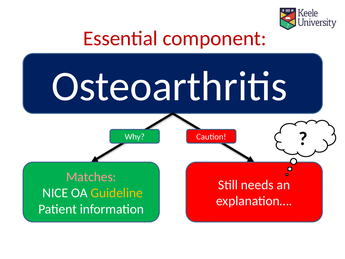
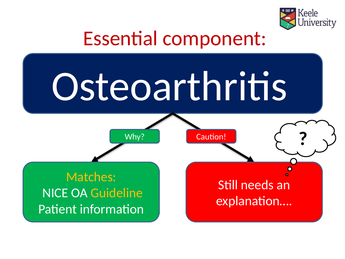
Matches colour: pink -> yellow (91, 177)
